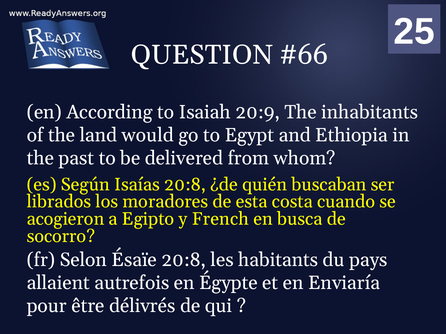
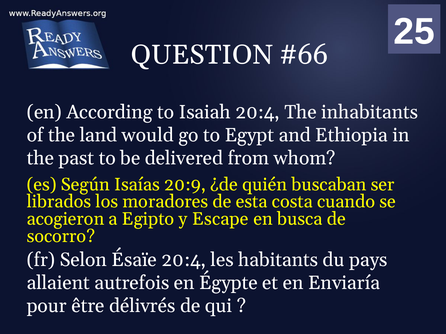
Isaiah 20:9: 20:9 -> 20:4 (258, 112)
Isaías 20:8: 20:8 -> 20:9 (185, 185)
French: French -> Escape (220, 219)
Ésaïe 20:8: 20:8 -> 20:4 (184, 260)
